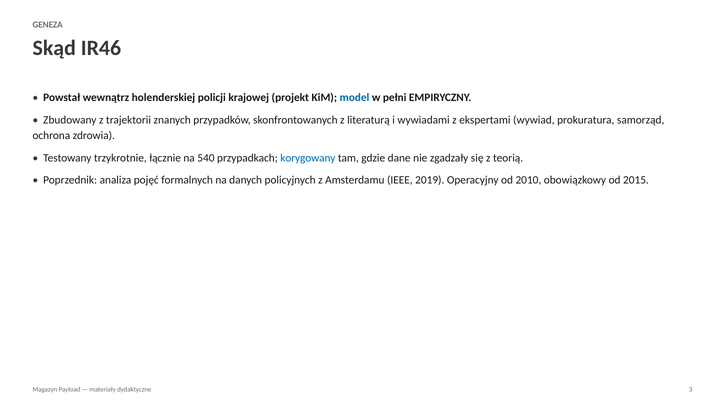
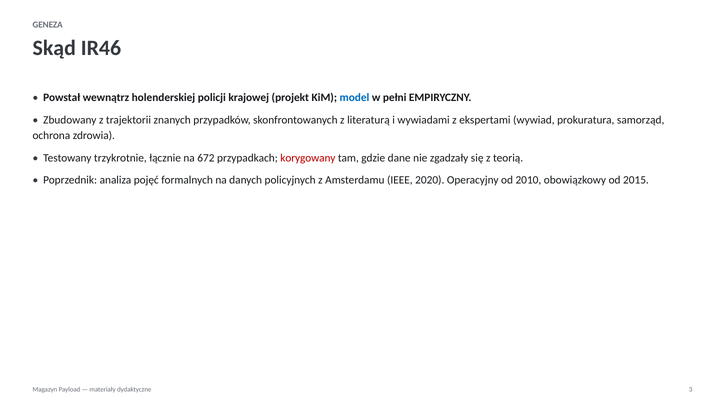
540: 540 -> 672 (206, 158)
korygowany colour: blue -> red (308, 158)
2019: 2019 -> 2020 (430, 180)
